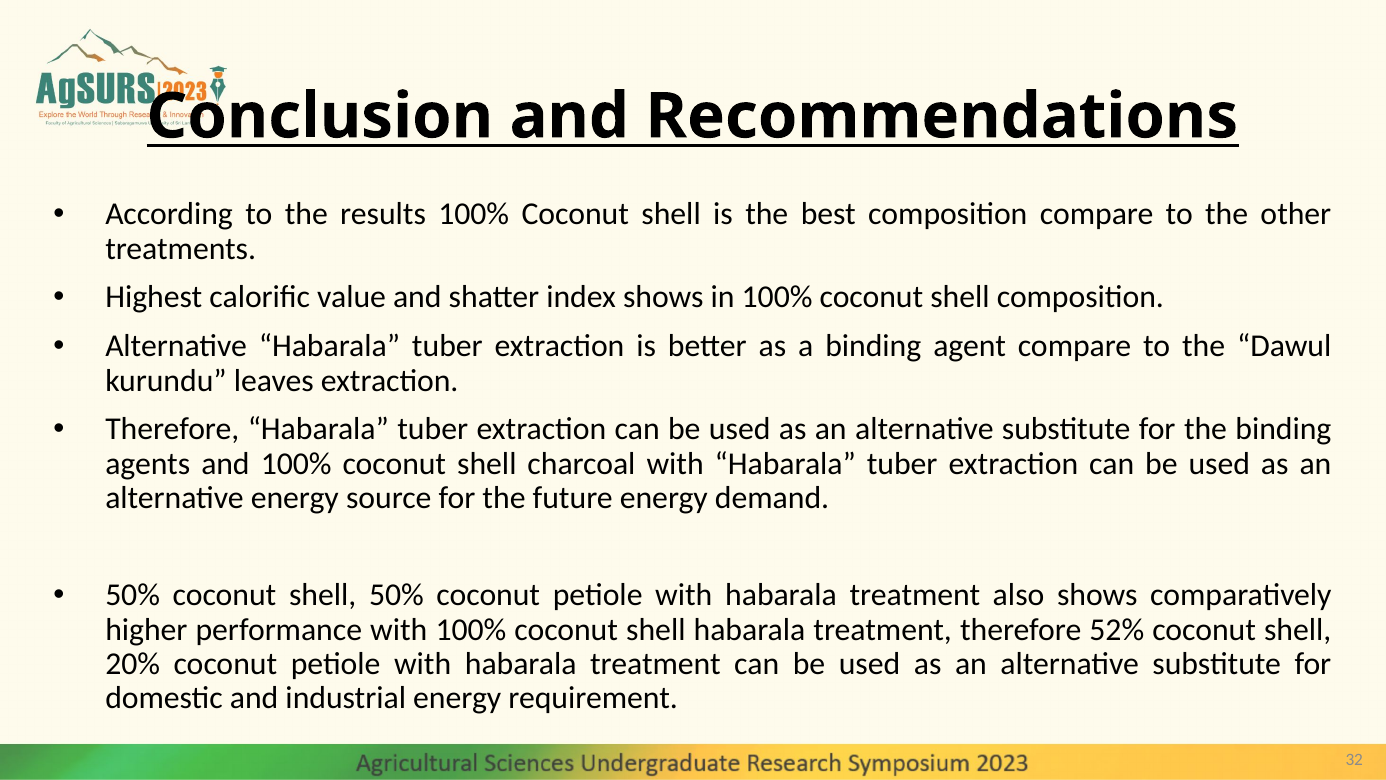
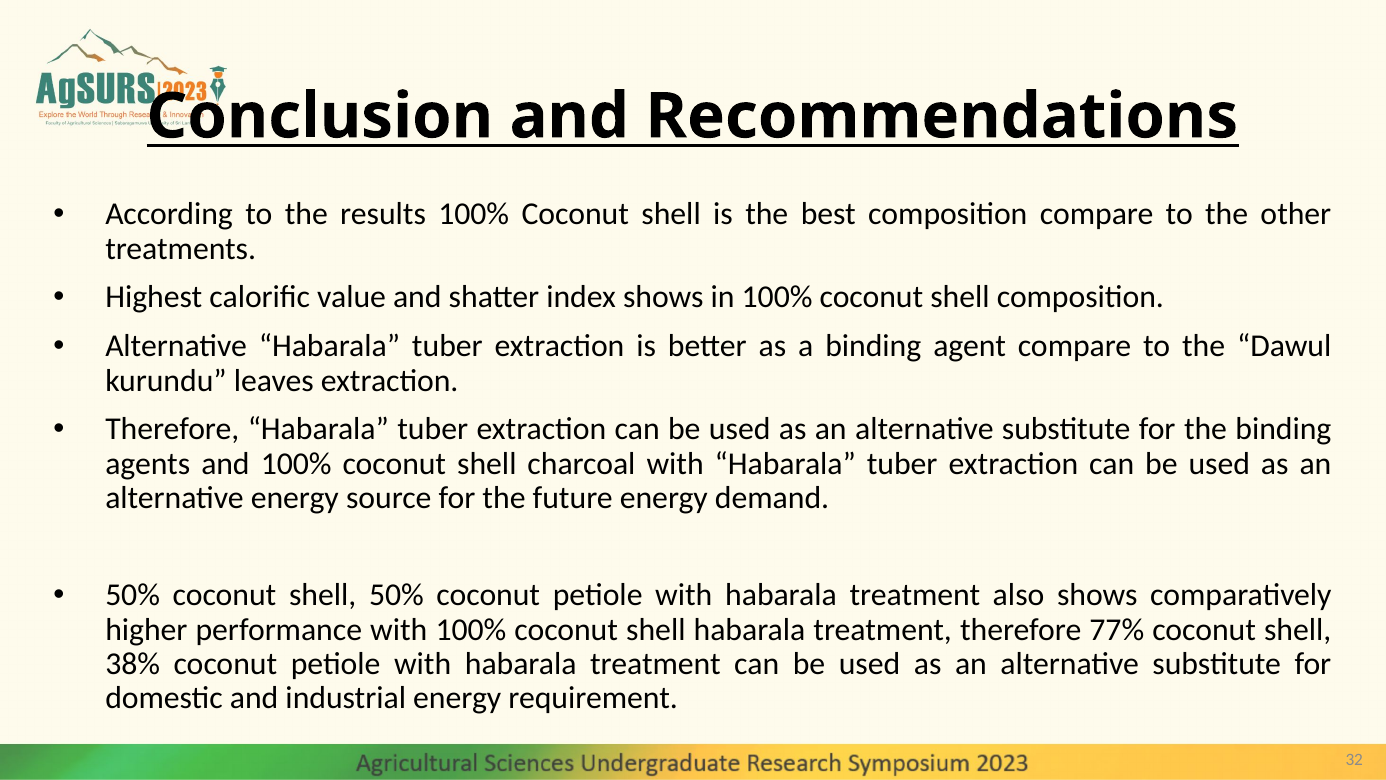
52%: 52% -> 77% (1117, 629)
20%: 20% -> 38% (133, 664)
